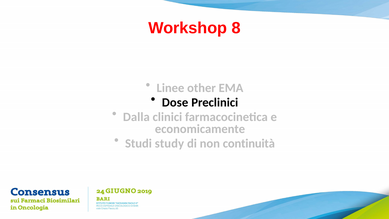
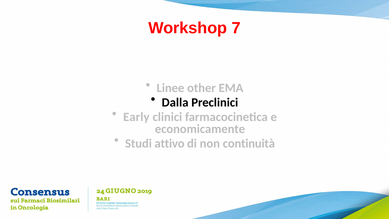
8: 8 -> 7 (236, 28)
Dose: Dose -> Dalla (175, 102)
Dalla: Dalla -> Early (136, 117)
study: study -> attivo (170, 143)
